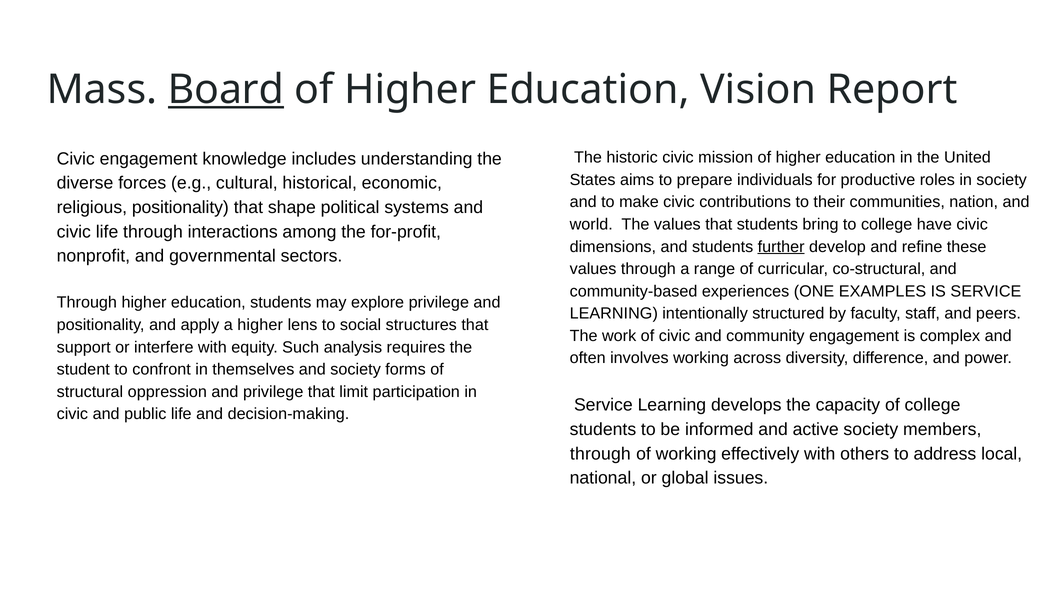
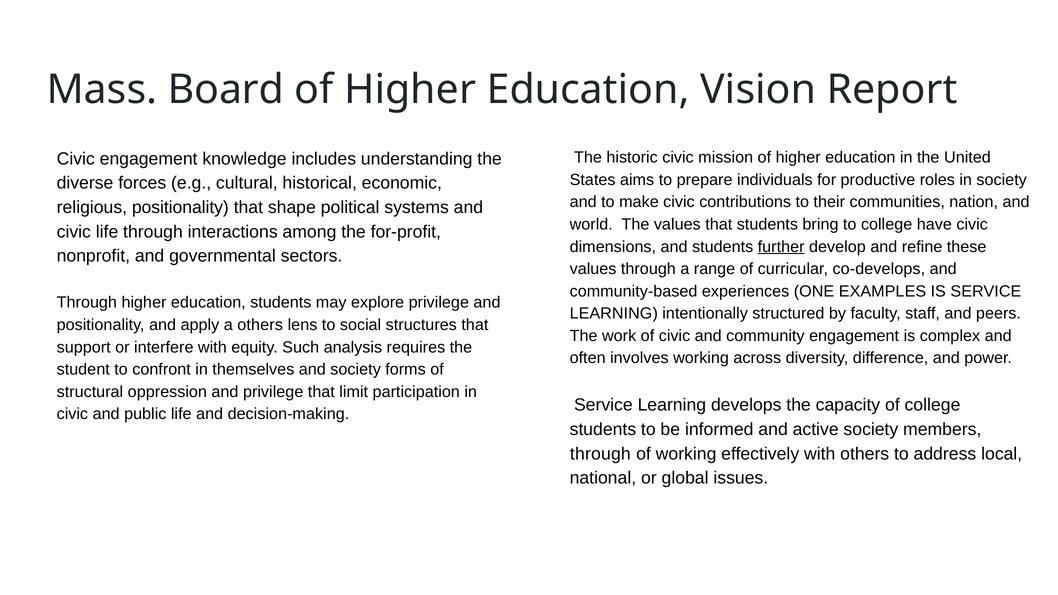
Board underline: present -> none (226, 90)
co-structural: co-structural -> co-develops (879, 269)
a higher: higher -> others (260, 325)
